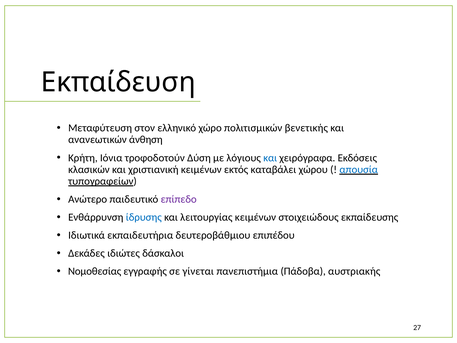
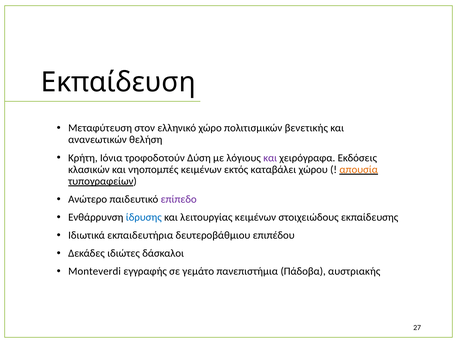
άνθηση: άνθηση -> θελήση (146, 140)
και colour: blue -> purple (270, 158)
χριστιανική: χριστιανική -> νηοπομπές (153, 169)
απουσία colour: blue -> orange (359, 169)
Νομοθεσίας: Νομοθεσίας -> Monteverdi (95, 271)
γίνεται: γίνεται -> γεμάτο (198, 271)
